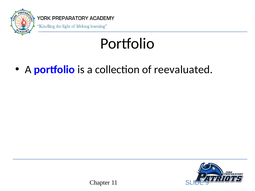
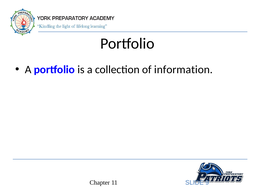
reevaluated: reevaluated -> information (183, 70)
